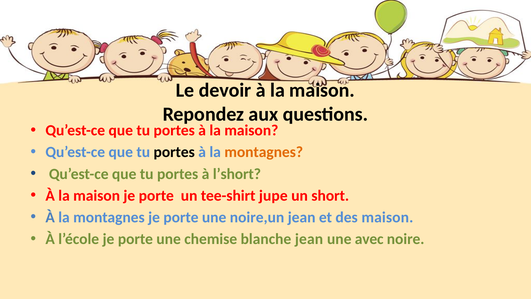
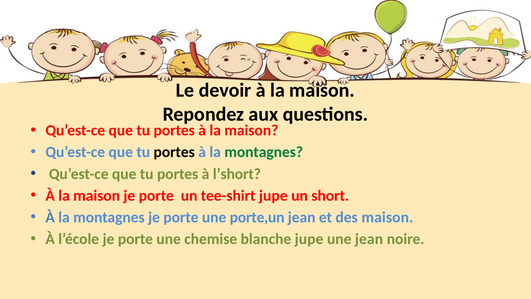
montagnes colour: orange -> green (264, 152)
noire,un: noire,un -> porte,un (257, 217)
blanche jean: jean -> jupe (309, 239)
une avec: avec -> jean (369, 239)
